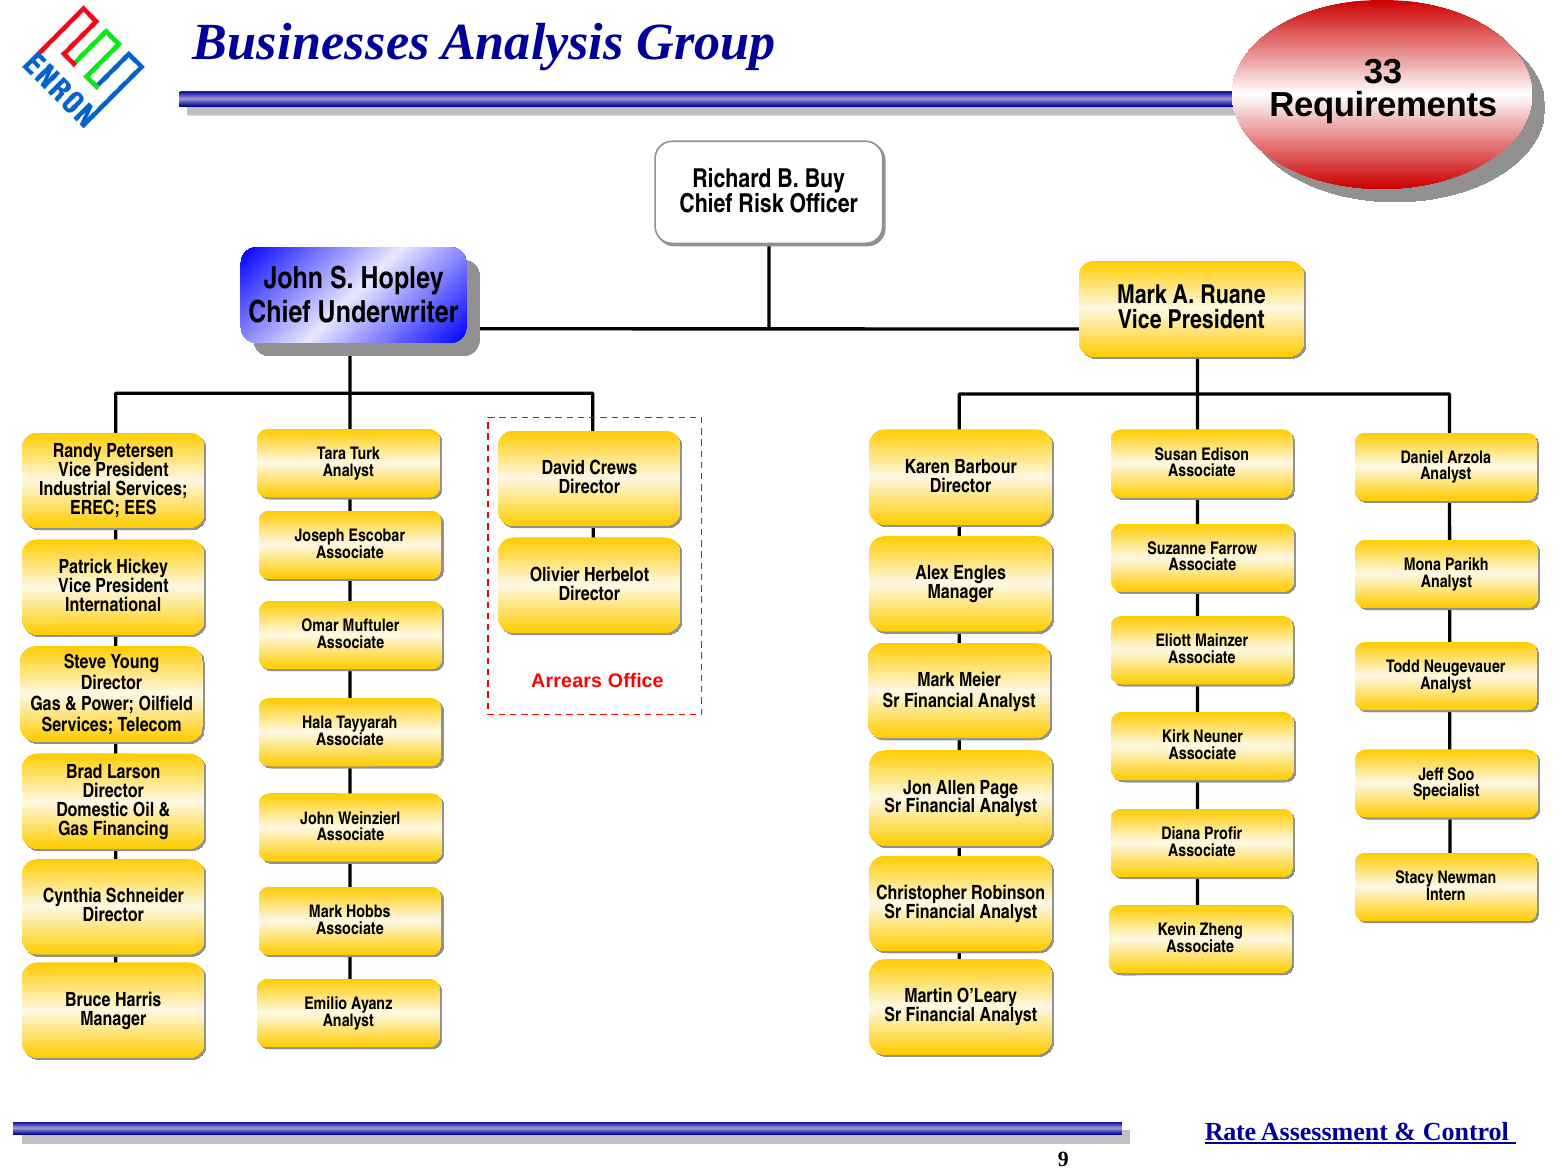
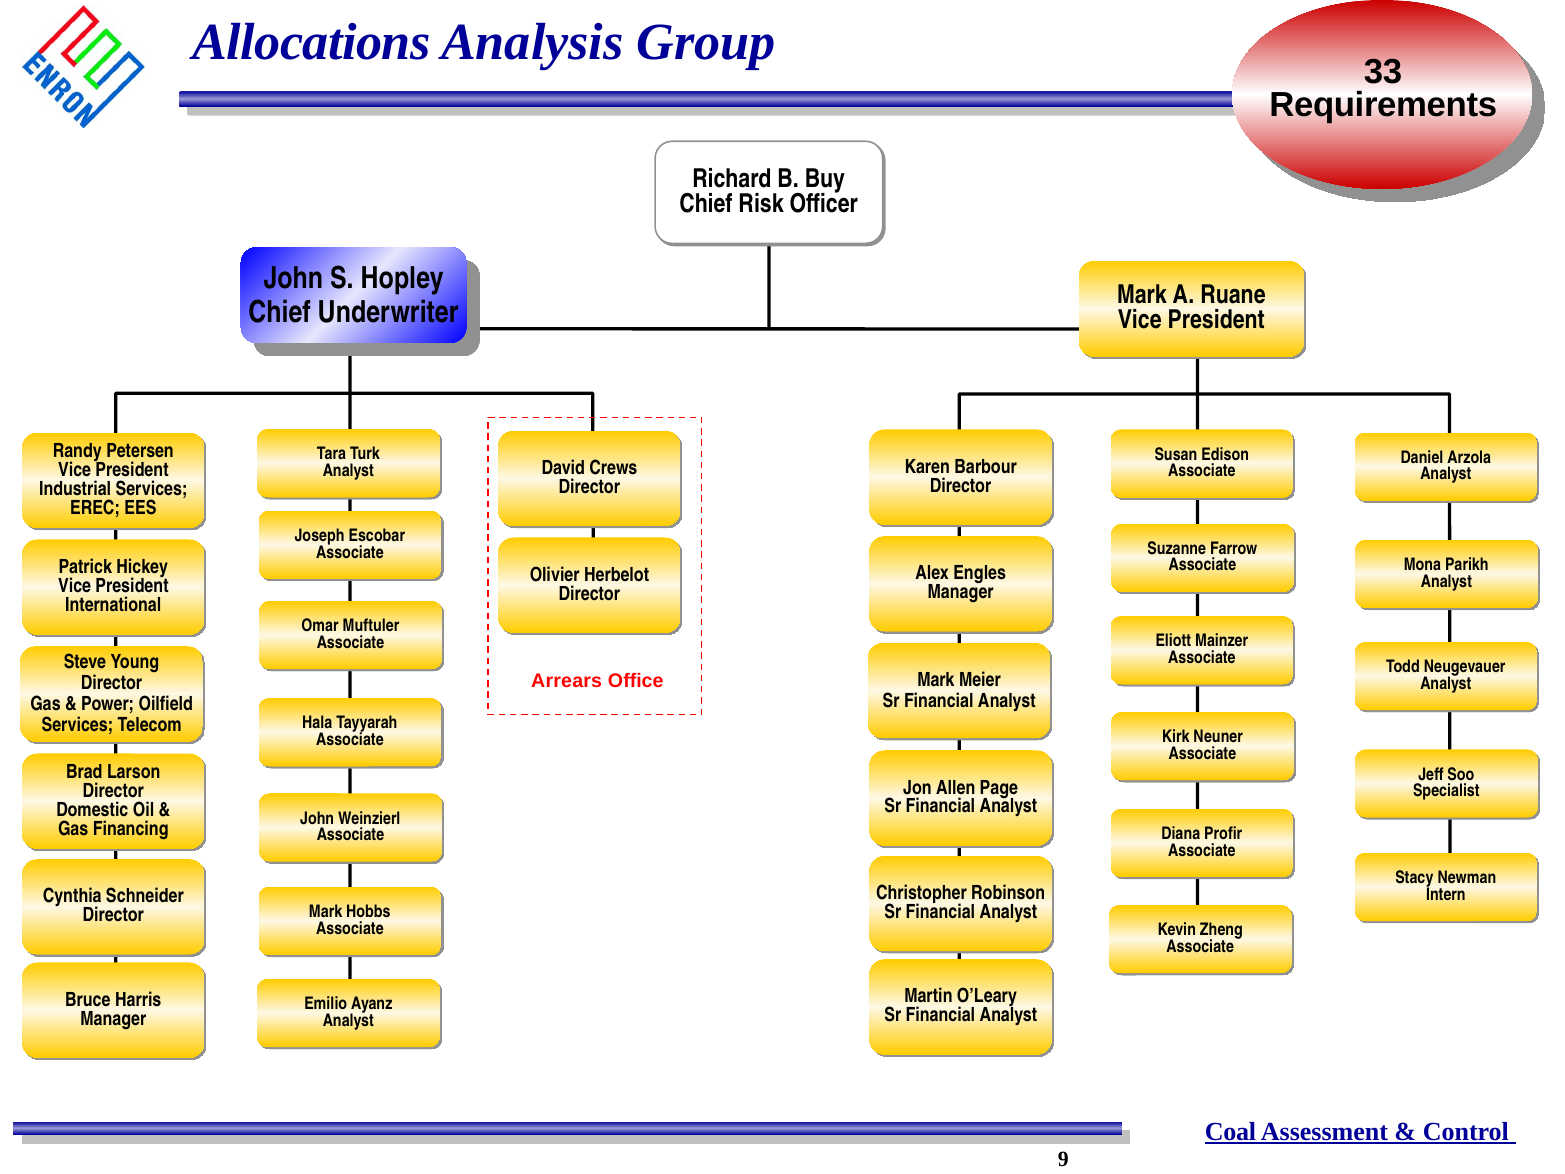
Businesses: Businesses -> Allocations (312, 42)
Rate: Rate -> Coal (1231, 1131)
